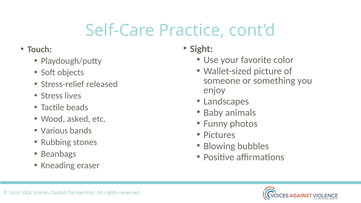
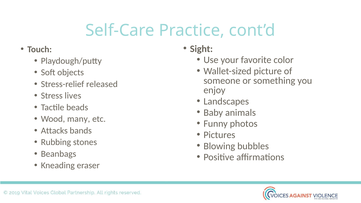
asked: asked -> many (79, 119)
Various: Various -> Attacks (54, 131)
